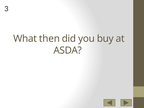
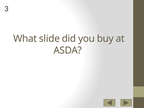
then: then -> slide (49, 39)
